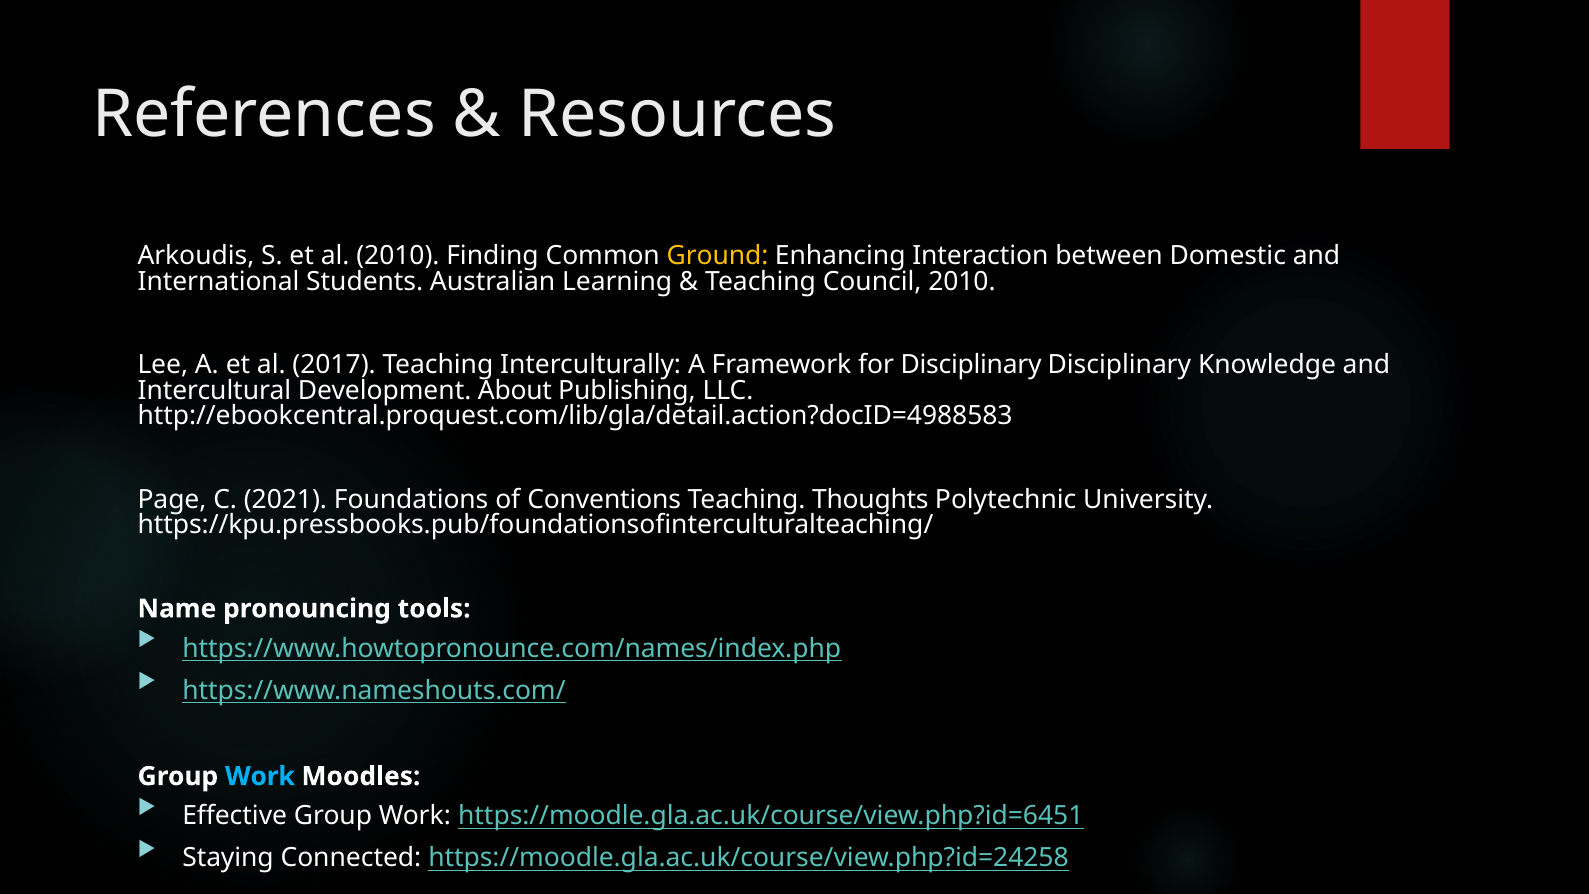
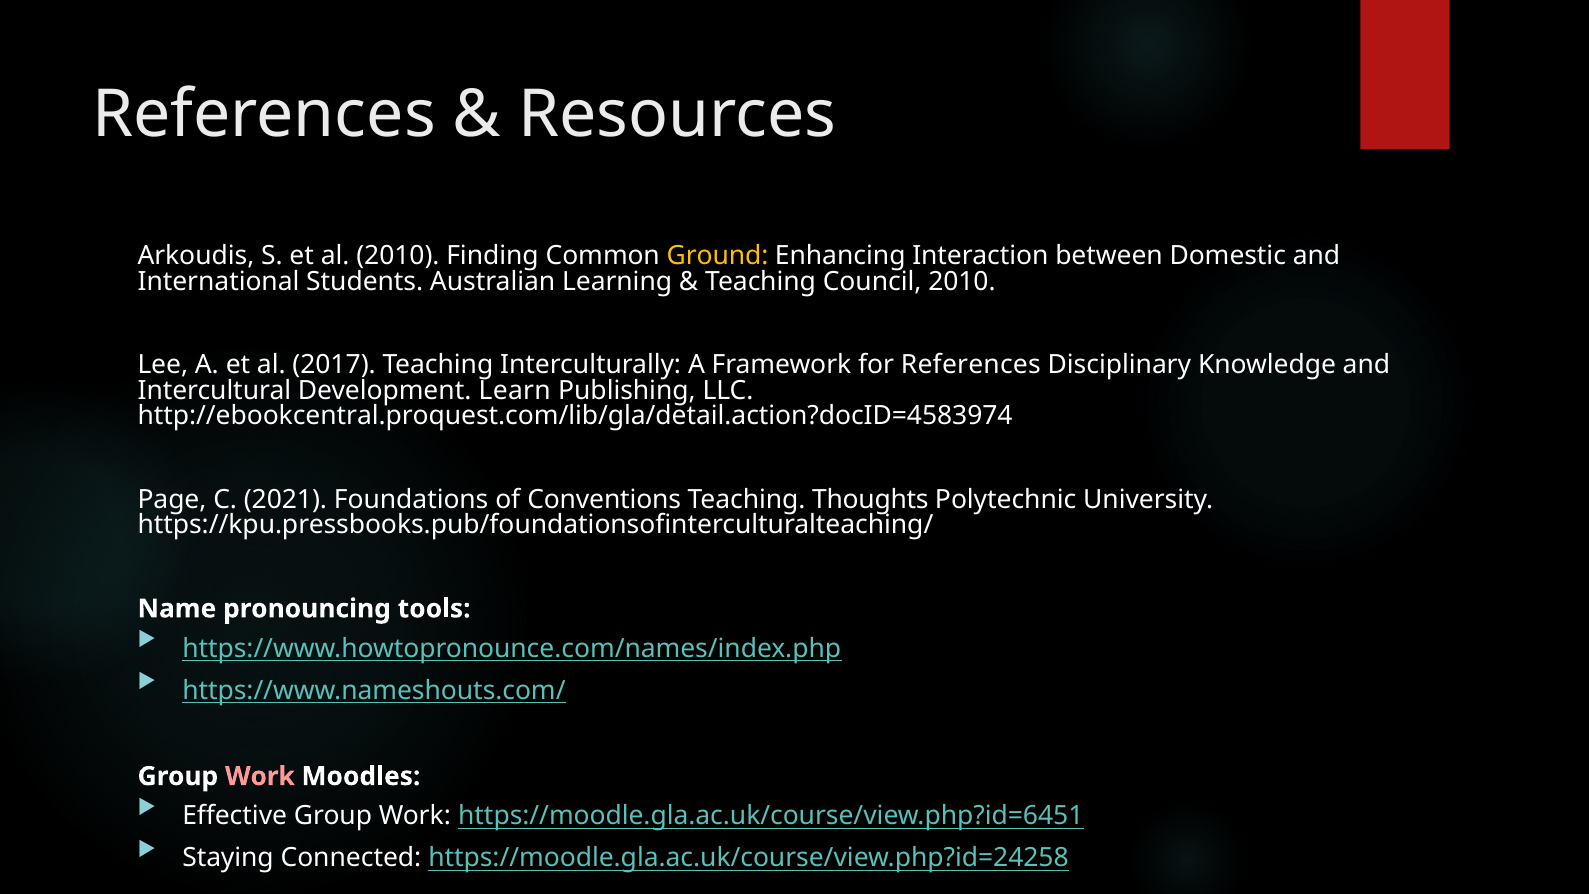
for Disciplinary: Disciplinary -> References (971, 365)
About: About -> Learn (515, 390)
http://ebookcentral.proquest.com/lib/gla/detail.action?docID=4988583: http://ebookcentral.proquest.com/lib/gla/detail.action?docID=4988583 -> http://ebookcentral.proquest.com/lib/gla/detail.action?docID=4583974 (575, 416)
Work colour: light blue -> pink (260, 776)
